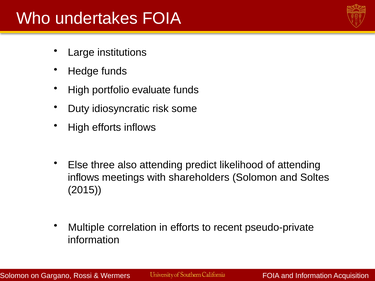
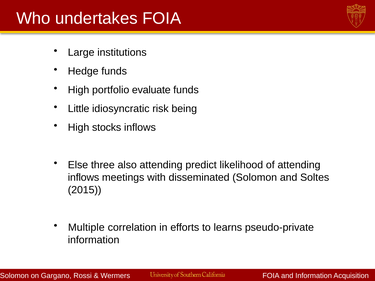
Duty: Duty -> Little (79, 109)
some: some -> being (184, 109)
High efforts: efforts -> stocks (107, 128)
shareholders: shareholders -> disseminated (199, 178)
recent: recent -> learns (228, 228)
